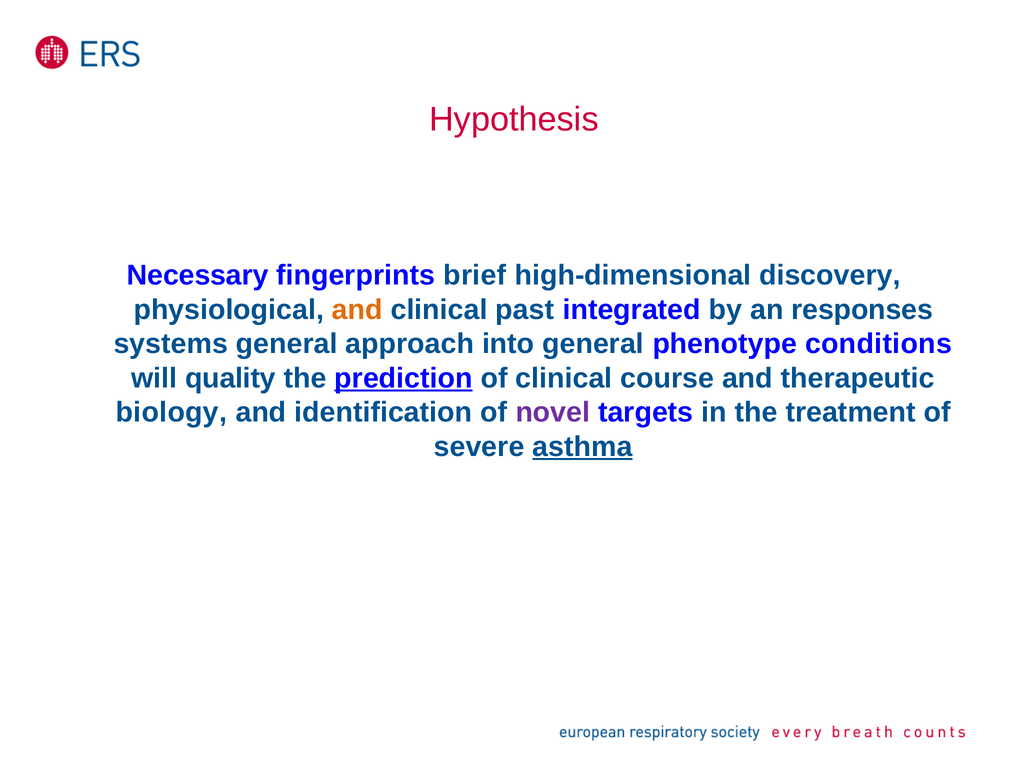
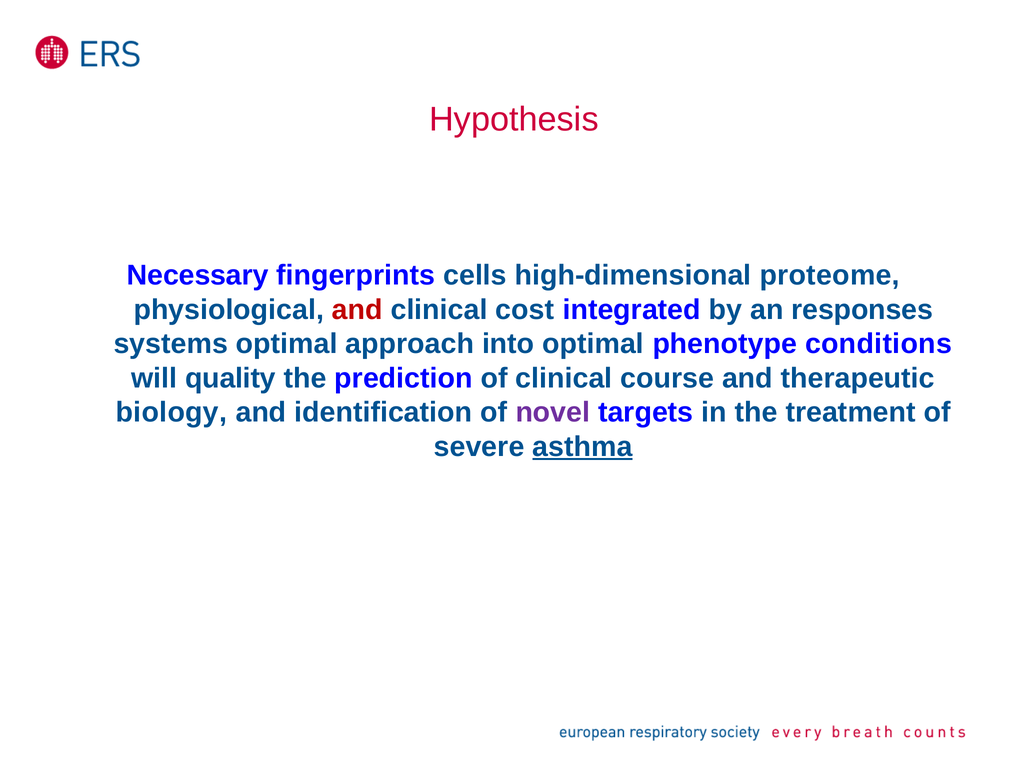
brief: brief -> cells (475, 275)
discovery: discovery -> proteome (830, 275)
and colour: orange -> red (357, 310)
past: past -> cost (525, 310)
systems general: general -> optimal (287, 344)
into general: general -> optimal (593, 344)
prediction underline: present -> none (403, 378)
